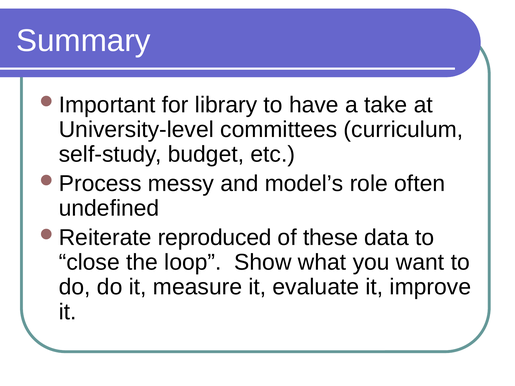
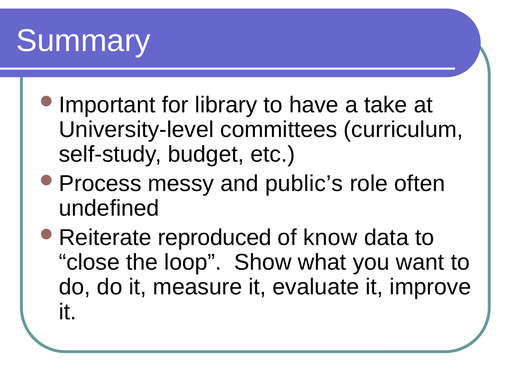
model’s: model’s -> public’s (304, 184)
these: these -> know (330, 238)
